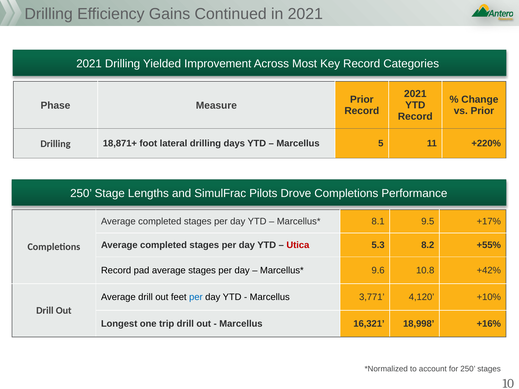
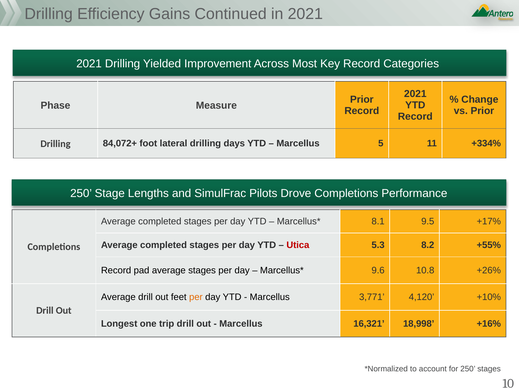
18,871+: 18,871+ -> 84,072+ (120, 144)
+220%: +220% -> +334% (486, 144)
+42%: +42% -> +26% (489, 271)
per colour: blue -> orange (196, 297)
